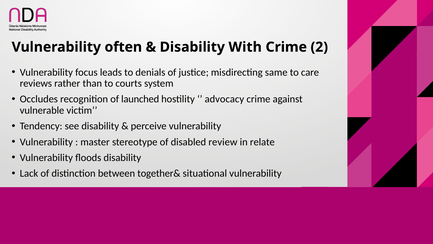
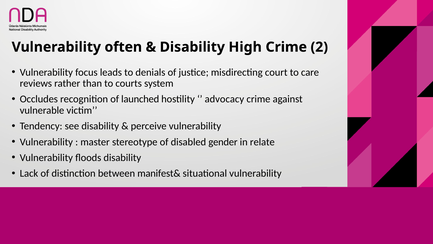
With: With -> High (245, 47)
same: same -> court (276, 72)
review: review -> gender (223, 142)
together&: together& -> manifest& (159, 173)
